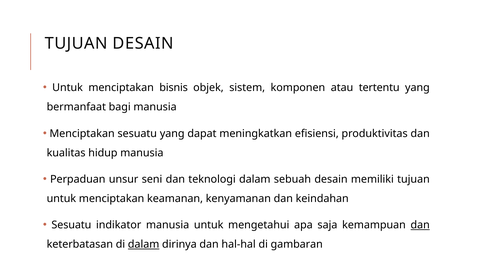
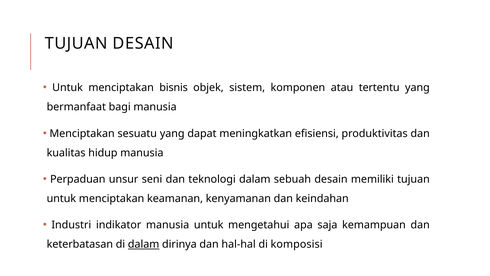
Sesuatu: Sesuatu -> Industri (71, 225)
dan underline: present -> none (420, 225)
gambaran: gambaran -> komposisi (297, 244)
